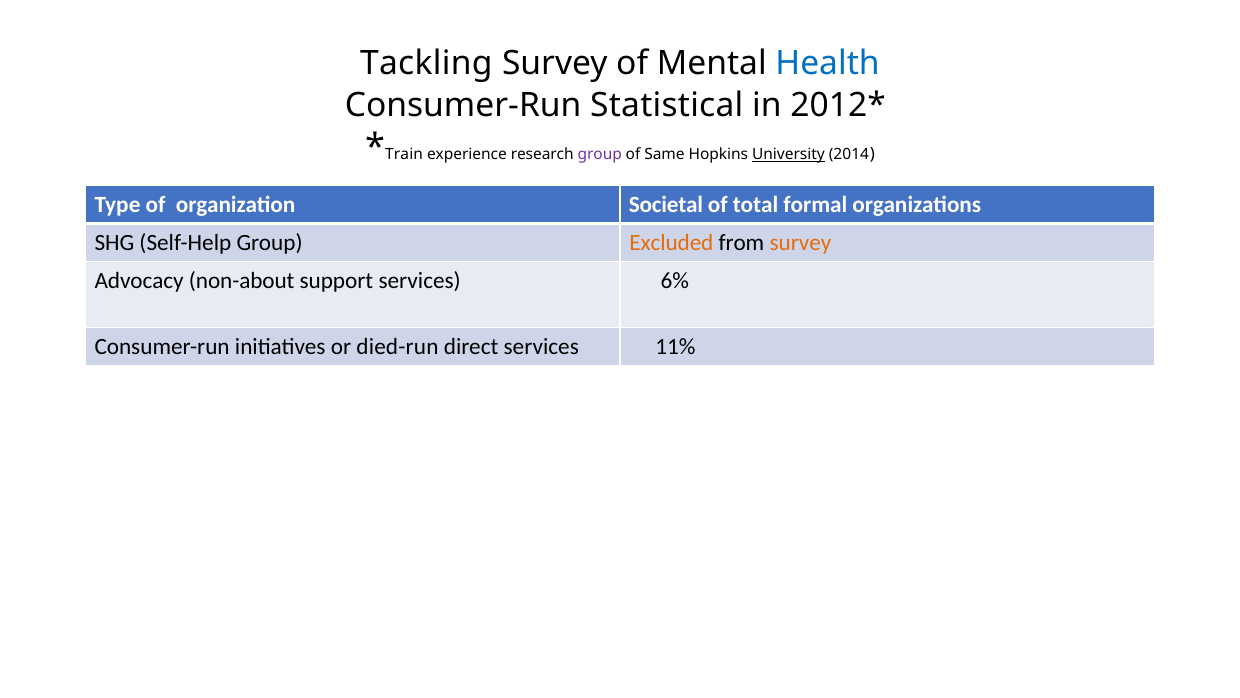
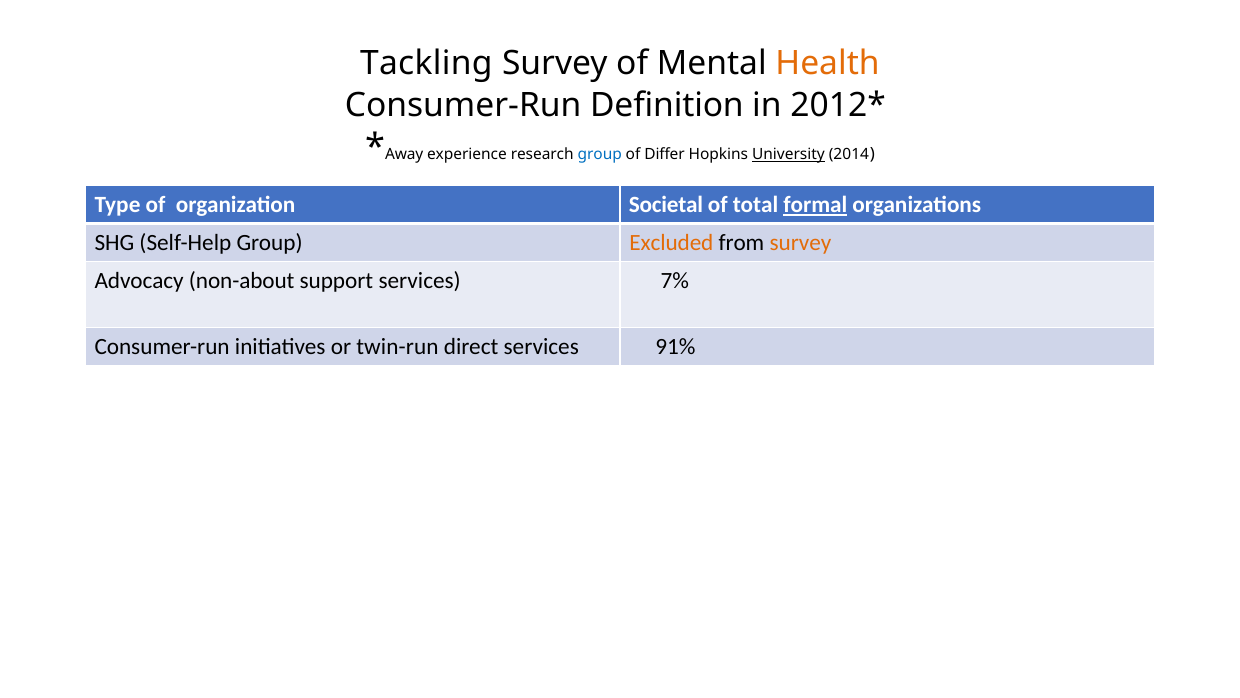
Health colour: blue -> orange (828, 64)
Statistical: Statistical -> Definition (667, 105)
Train: Train -> Away (404, 155)
group colour: purple -> blue (600, 155)
Same: Same -> Differ (665, 155)
formal underline: none -> present (815, 205)
6%: 6% -> 7% (675, 280)
died-run: died-run -> twin-run (397, 346)
11%: 11% -> 91% (676, 346)
